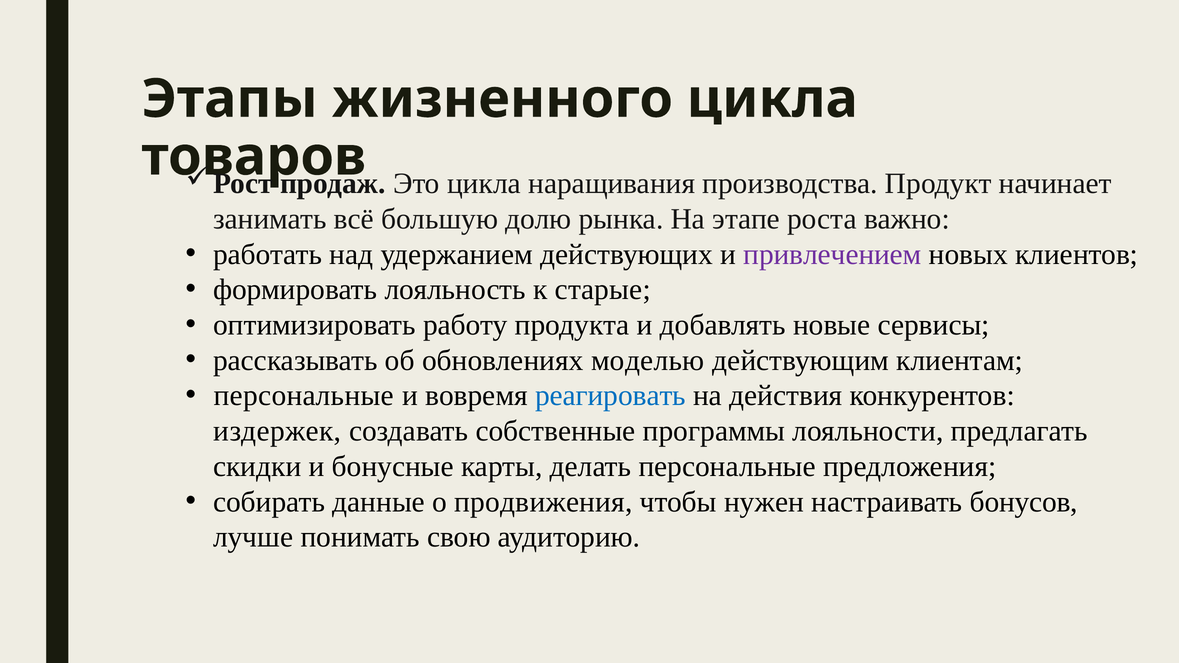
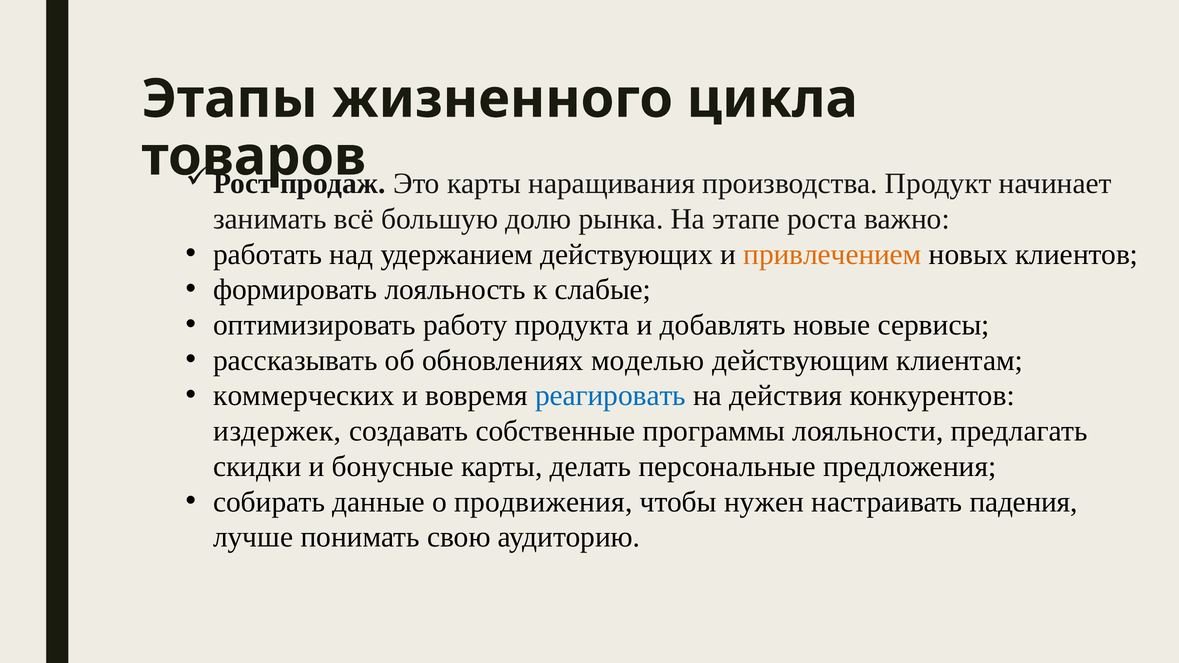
Это цикла: цикла -> карты (484, 184)
привлечением colour: purple -> orange (833, 254)
старые: старые -> слабые (603, 290)
персональные: персональные -> коммерческих (304, 396)
бонусов: бонусов -> падения (1024, 502)
